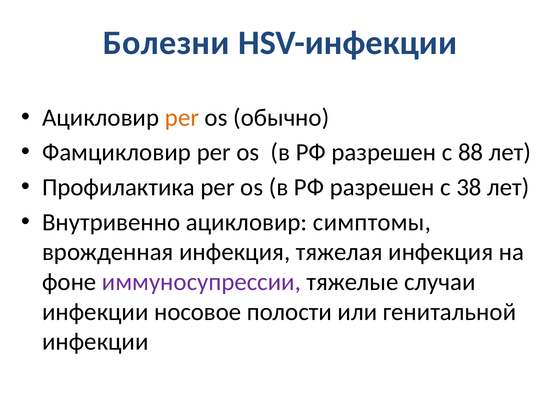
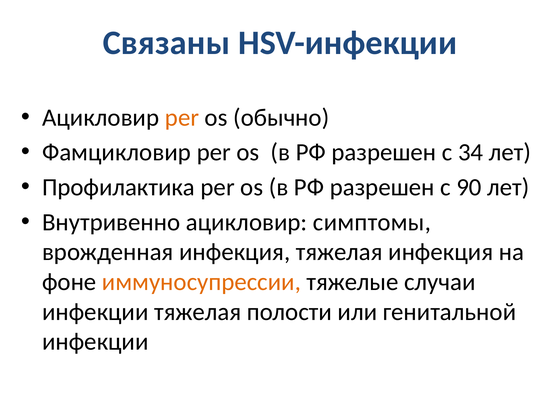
Болезни: Болезни -> Связаны (166, 43)
88: 88 -> 34 (471, 152)
38: 38 -> 90 (469, 187)
иммуносупрессии colour: purple -> orange (201, 282)
инфекции носовое: носовое -> тяжелая (198, 312)
